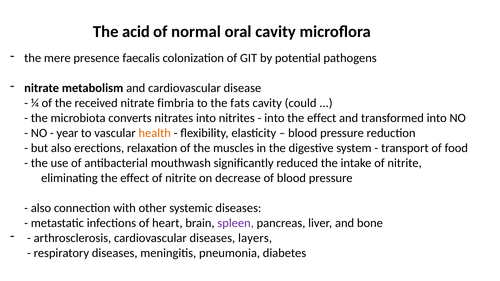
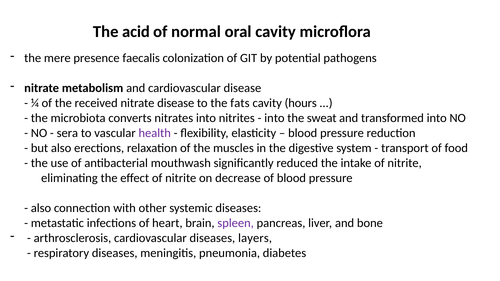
nitrate fimbria: fimbria -> disease (176, 103)
could: could -> hours (301, 103)
into the effect: effect -> sweat (322, 118)
year: year -> sera (67, 133)
health colour: orange -> purple (155, 133)
